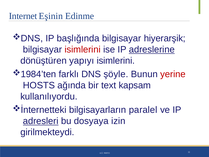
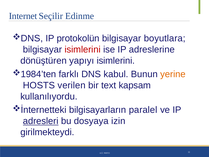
Eşinin: Eşinin -> Seçilir (51, 16)
başlığında: başlığında -> protokolün (78, 38)
hiyerarşik: hiyerarşik -> boyutlara (165, 38)
adreslerine underline: present -> none (152, 50)
şöyle: şöyle -> kabul (116, 74)
yerine colour: red -> orange (173, 74)
ağında: ağında -> verilen (72, 85)
